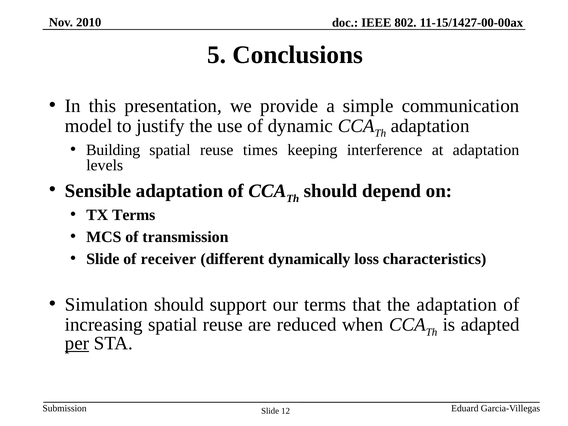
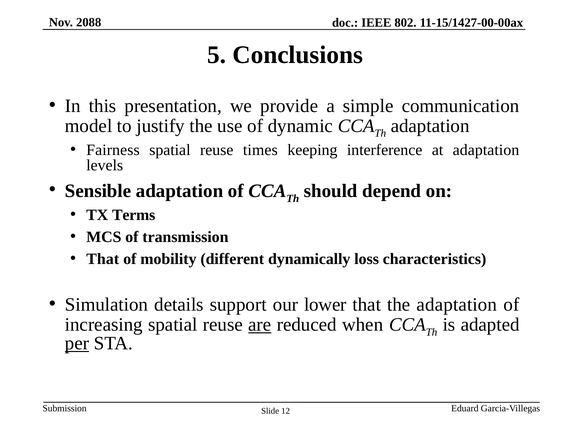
2010: 2010 -> 2088 (89, 22)
Building: Building -> Fairness (113, 150)
Slide: Slide -> That (103, 259)
receiver: receiver -> mobility (168, 259)
Simulation should: should -> details (179, 305)
our terms: terms -> lower (325, 305)
are underline: none -> present (260, 325)
